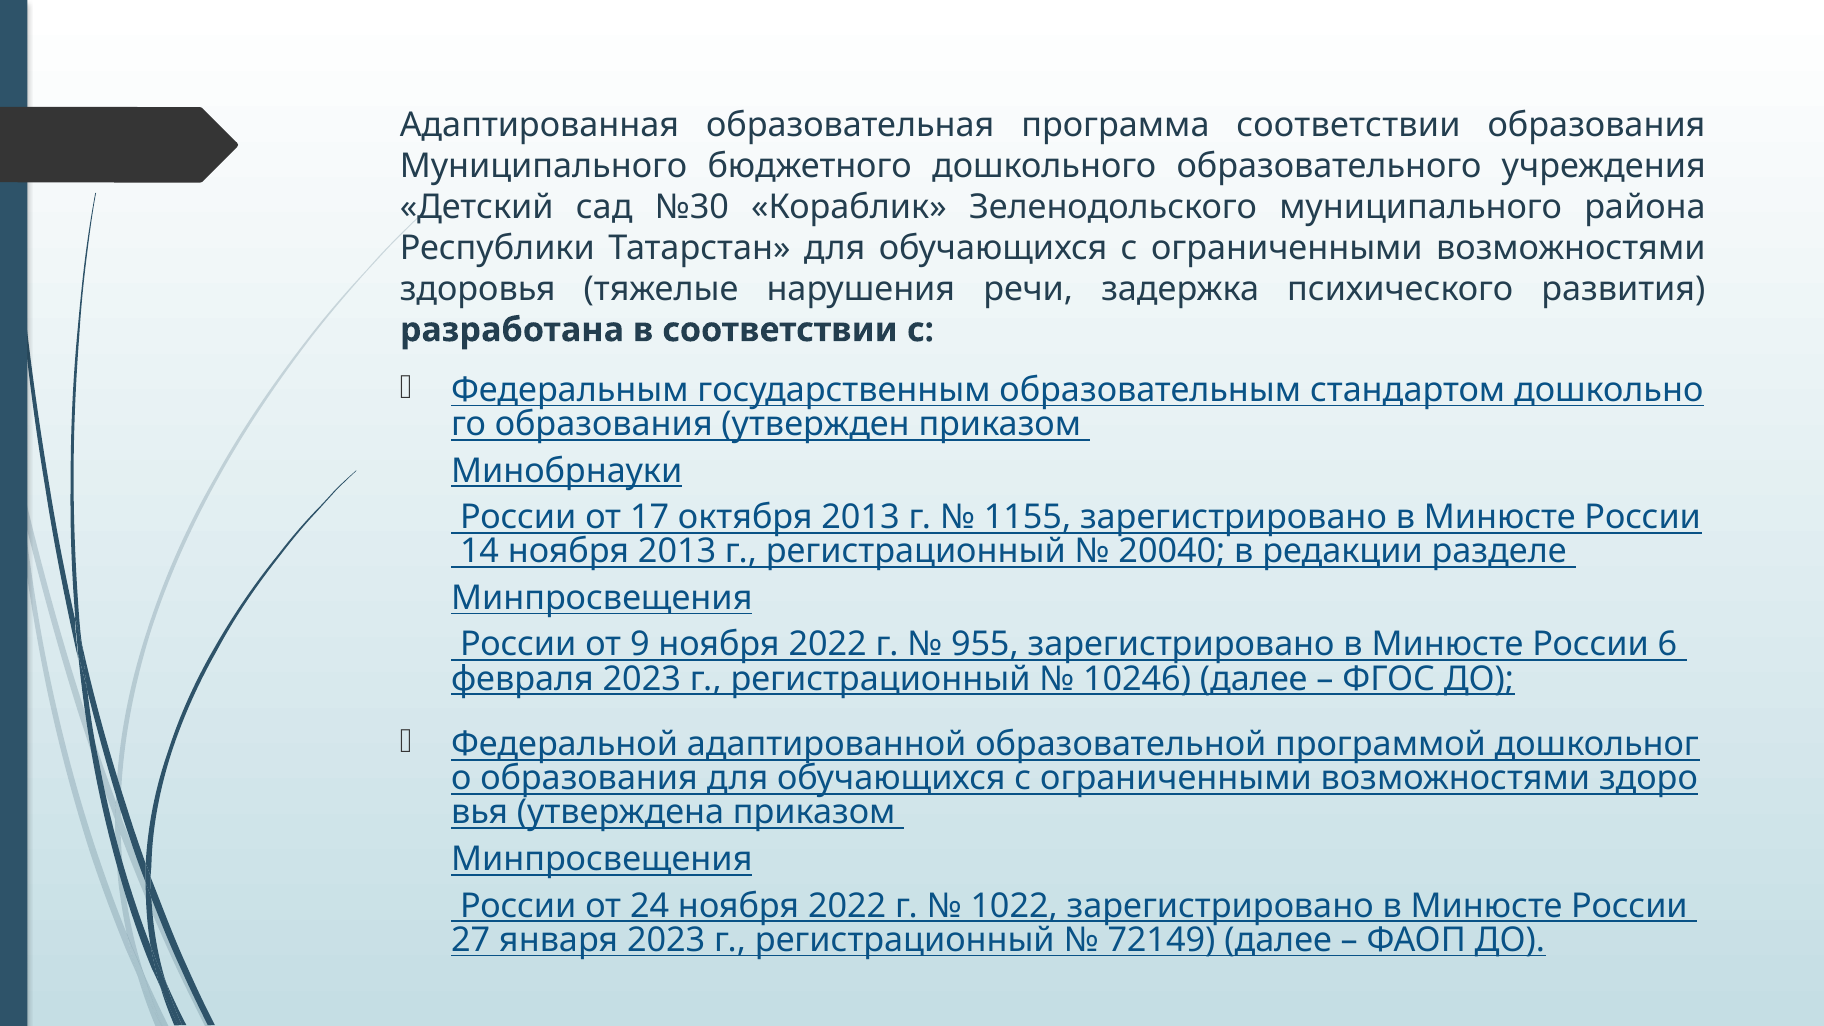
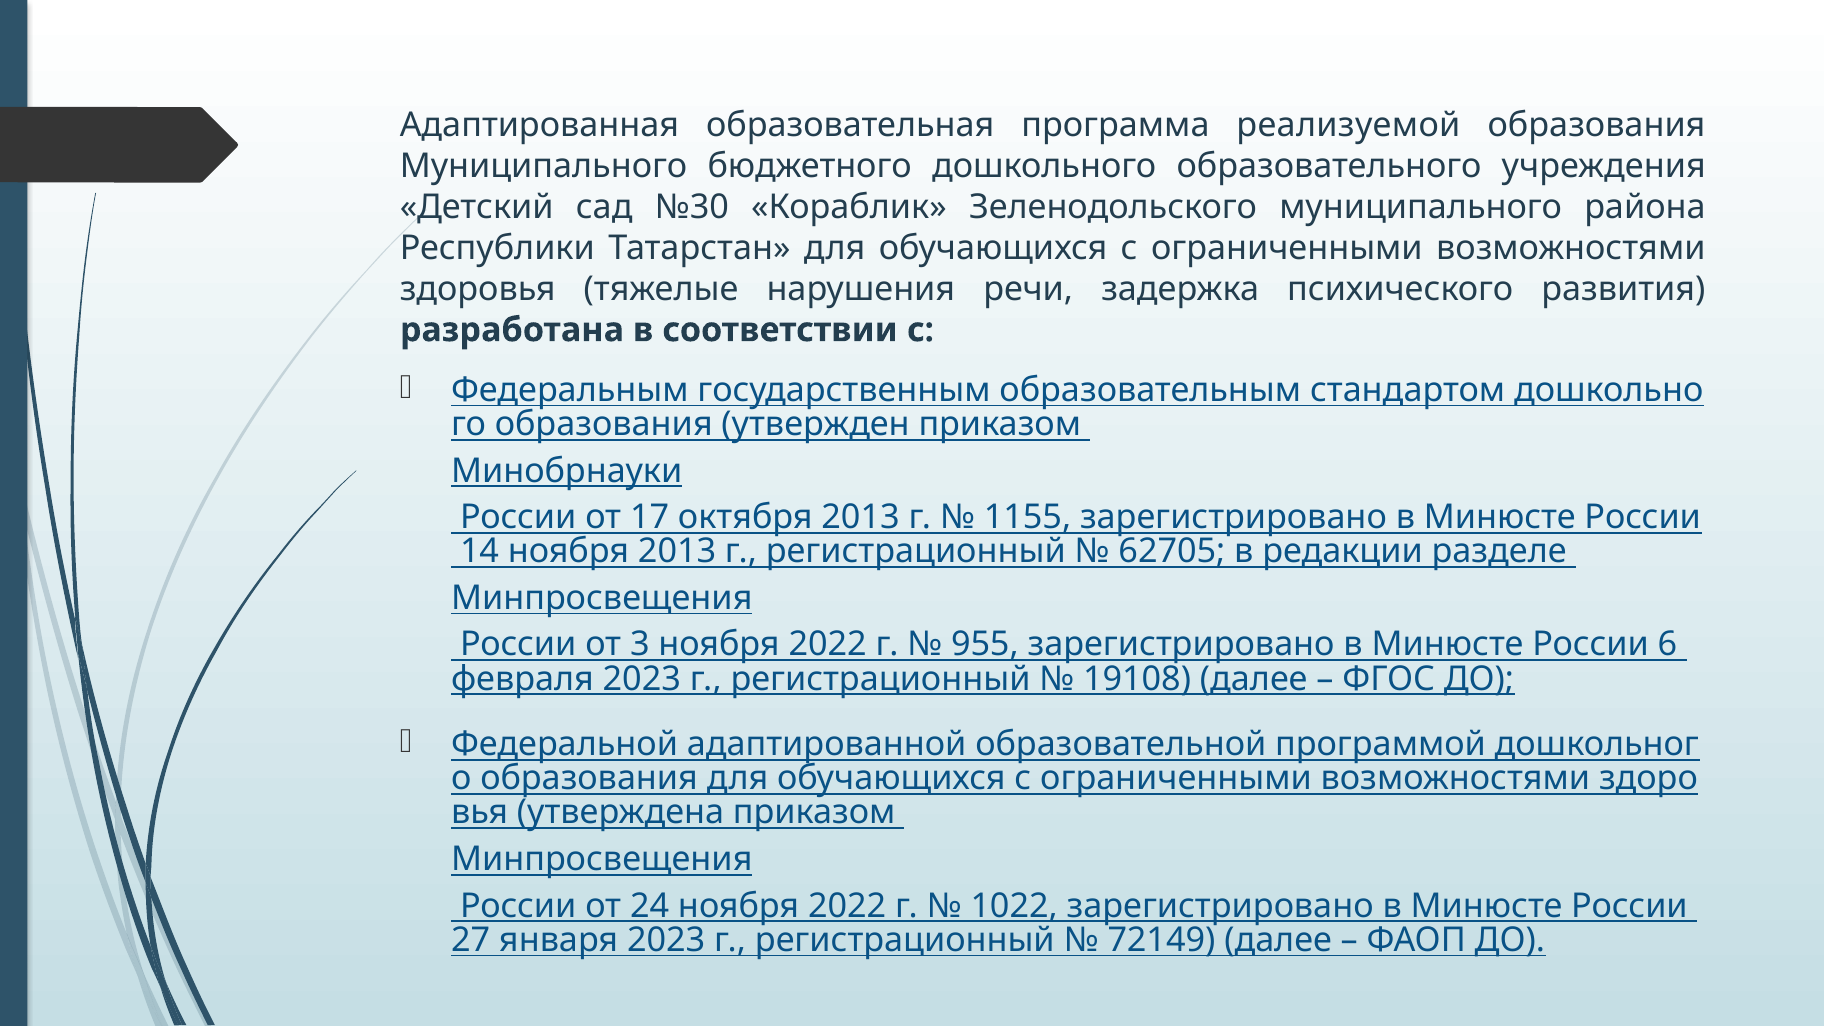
программа соответствии: соответствии -> реализуемой (1348, 125)
20040: 20040 -> 62705 (1172, 551)
9: 9 -> 3 (640, 645)
10246: 10246 -> 19108 (1137, 679)
